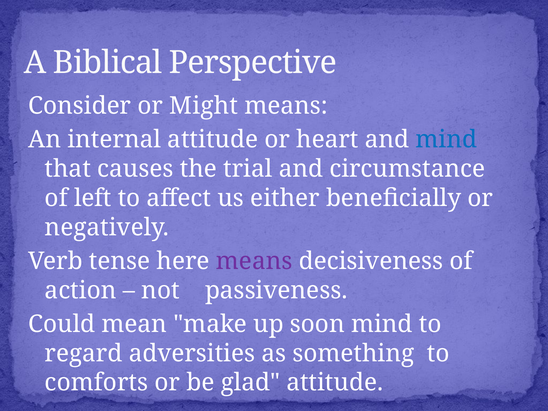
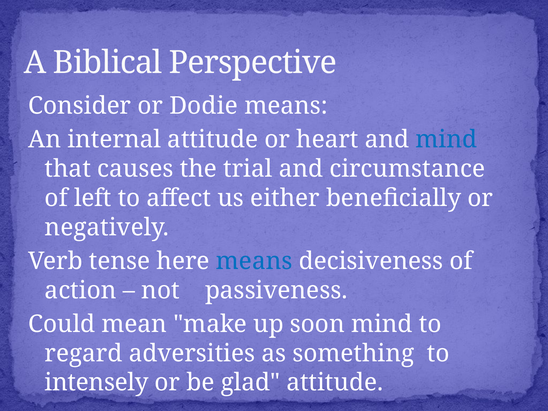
Might: Might -> Dodie (204, 106)
means colour: purple -> blue (254, 261)
comforts: comforts -> intensely (97, 383)
